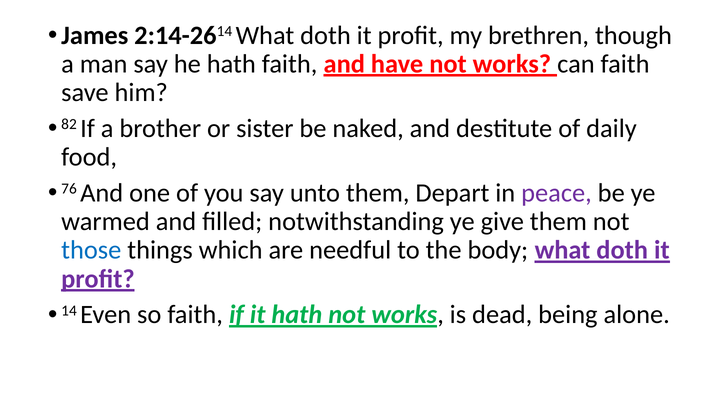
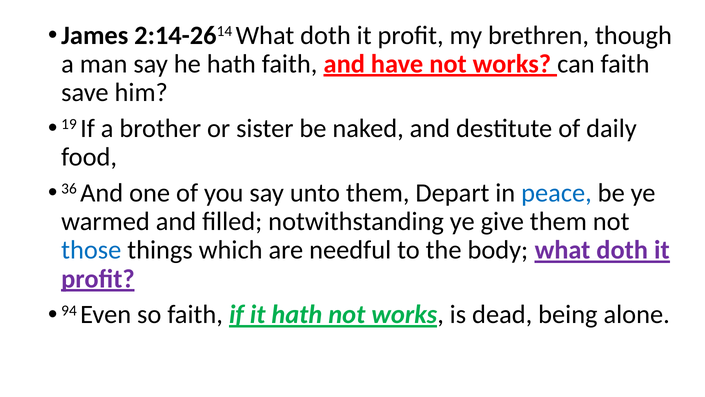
82: 82 -> 19 (69, 124)
76: 76 -> 36 (69, 189)
peace colour: purple -> blue (556, 193)
14: 14 -> 94 (69, 310)
